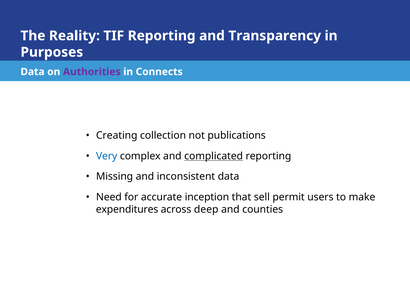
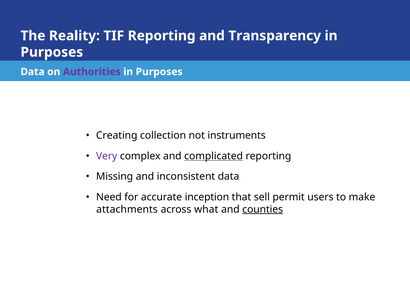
Connects: Connects -> Purposes (159, 72)
publications: publications -> instruments (237, 136)
Very colour: blue -> purple (107, 156)
expenditures: expenditures -> attachments (127, 209)
deep: deep -> what (206, 209)
counties underline: none -> present (263, 209)
